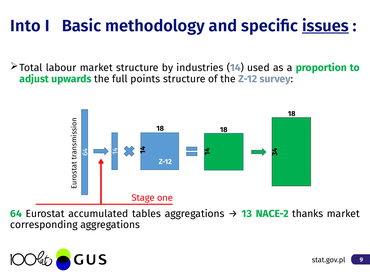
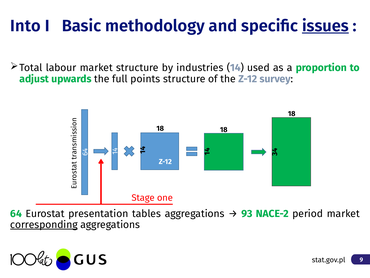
accumulated: accumulated -> presentation (98, 213)
13: 13 -> 93 (247, 213)
thanks: thanks -> period (308, 213)
corresponding underline: none -> present (44, 224)
